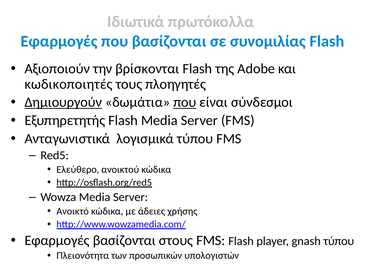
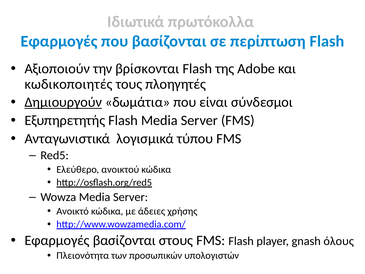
συνομιλίας: συνομιλίας -> περίπτωση (268, 41)
που underline: present -> none (185, 102)
gnash τύπου: τύπου -> όλους (339, 241)
